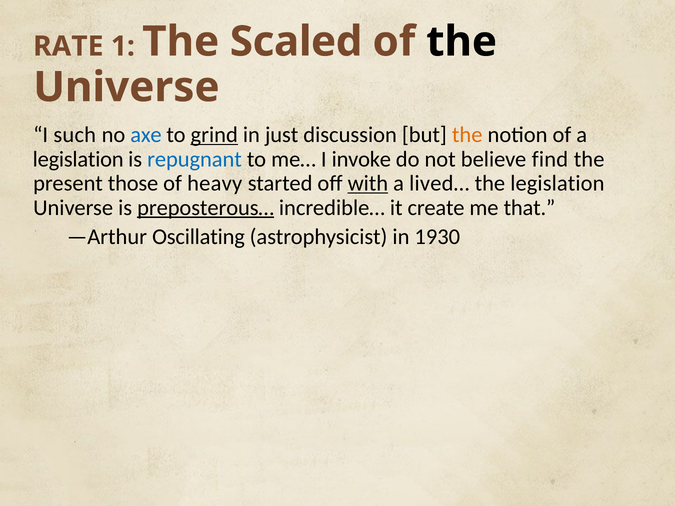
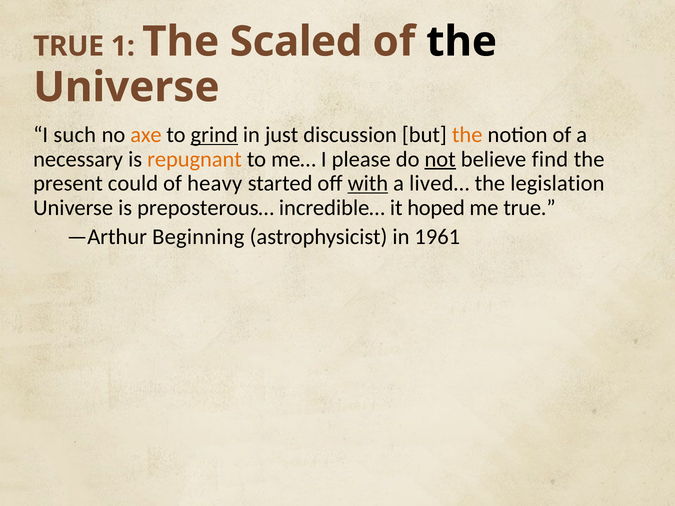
RATE: RATE -> TRUE (69, 46)
axe colour: blue -> orange (146, 135)
legislation: legislation -> necessary (78, 159)
repugnant colour: blue -> orange (195, 159)
invoke: invoke -> please (361, 159)
not underline: none -> present (440, 159)
those: those -> could (133, 183)
preposterous… underline: present -> none (206, 208)
create: create -> hoped (436, 208)
me that: that -> true (530, 208)
Oscillating: Oscillating -> Beginning (198, 237)
1930: 1930 -> 1961 (437, 237)
